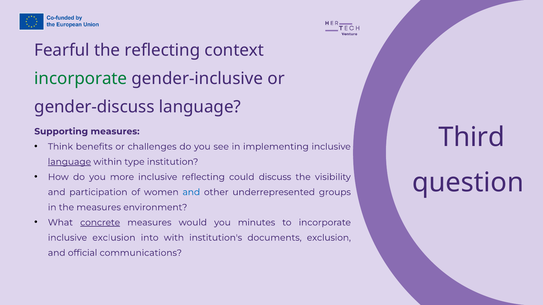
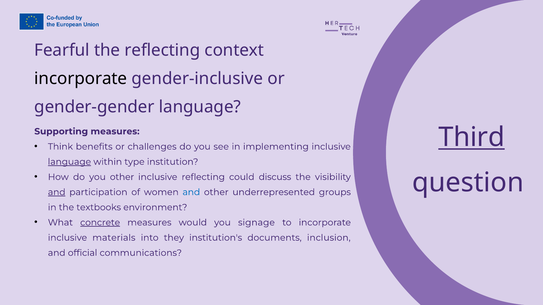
incorporate colour: green -> black (81, 79)
gender-discuss: gender-discuss -> gender-gender (94, 107)
Third underline: none -> present (472, 138)
you more: more -> other (122, 177)
and underline: none -> present (57, 192)
the measures: measures -> textbooks (99, 208)
minutes: minutes -> signage (256, 223)
inclusive exclusion: exclusion -> materials (114, 238)
with: with -> they (174, 238)
documents exclusion: exclusion -> inclusion (329, 238)
